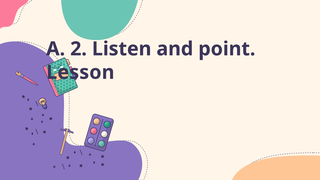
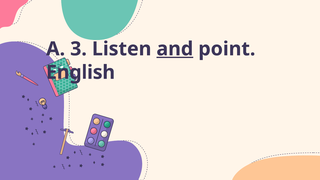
2: 2 -> 3 (79, 49)
and underline: none -> present (175, 49)
Lesson: Lesson -> English (81, 72)
